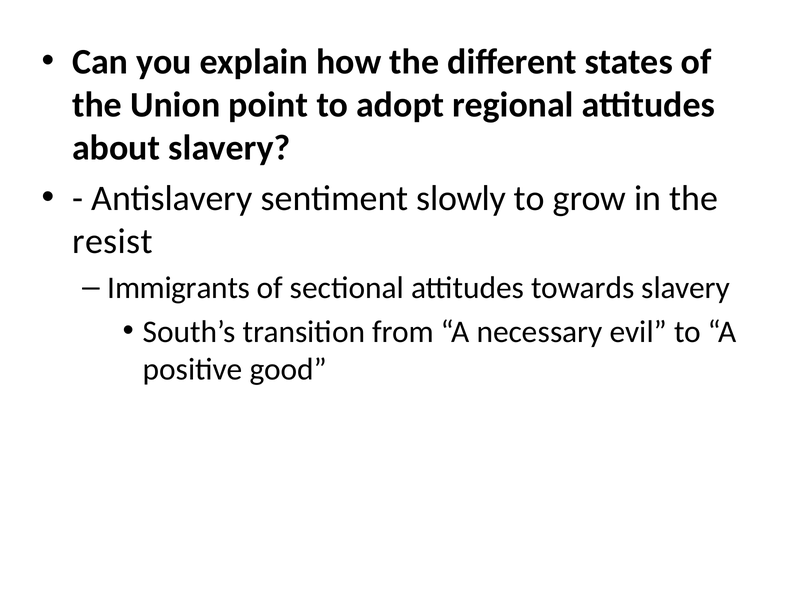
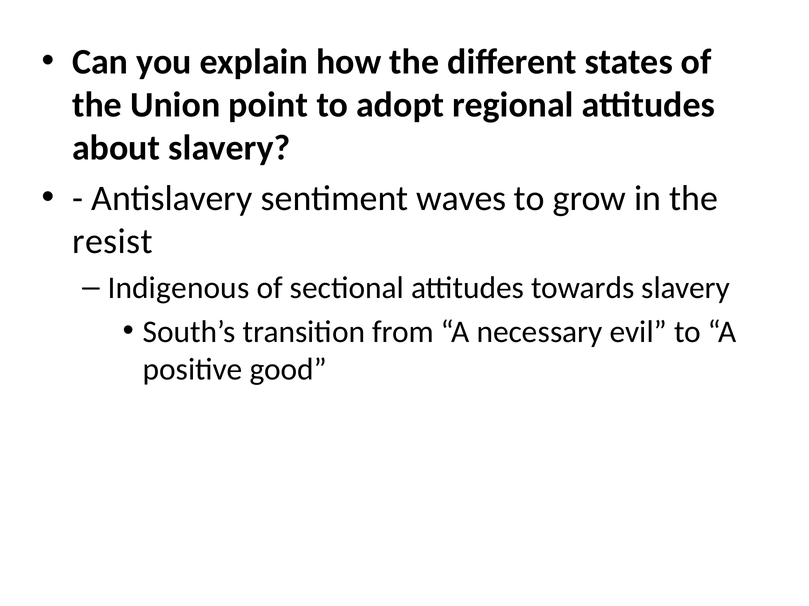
slowly: slowly -> waves (461, 199)
Immigrants: Immigrants -> Indigenous (179, 288)
